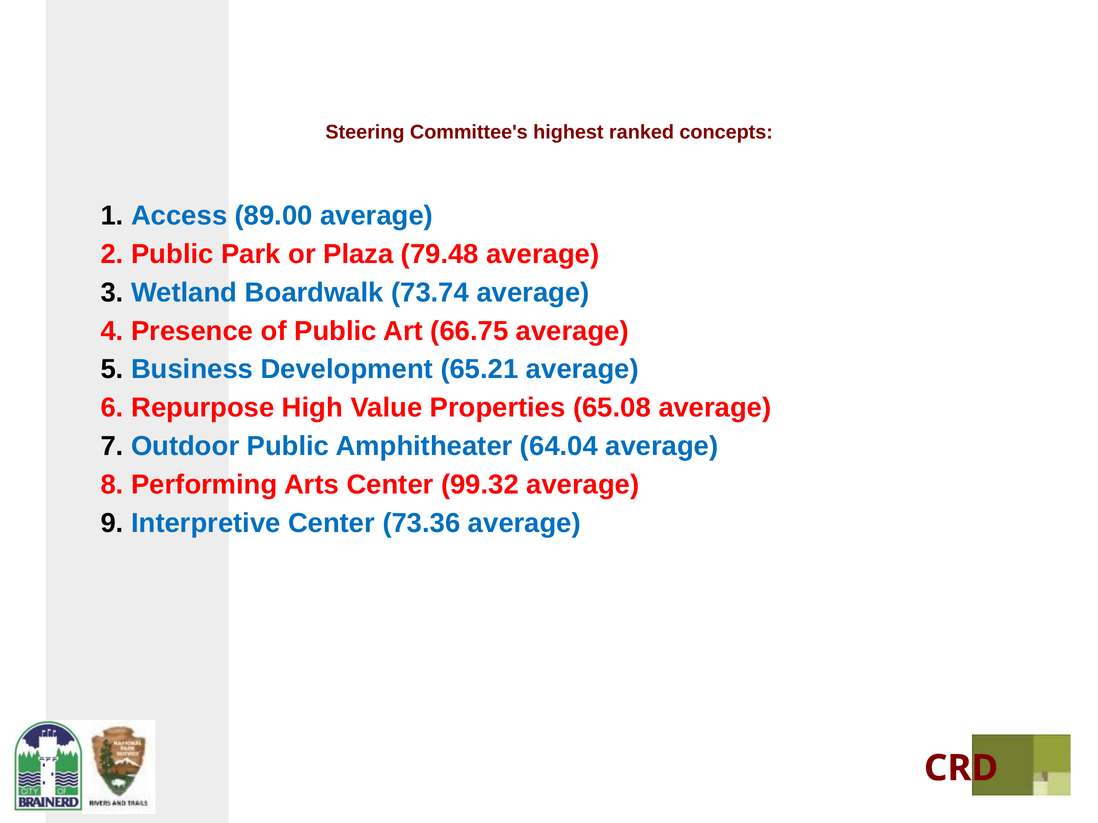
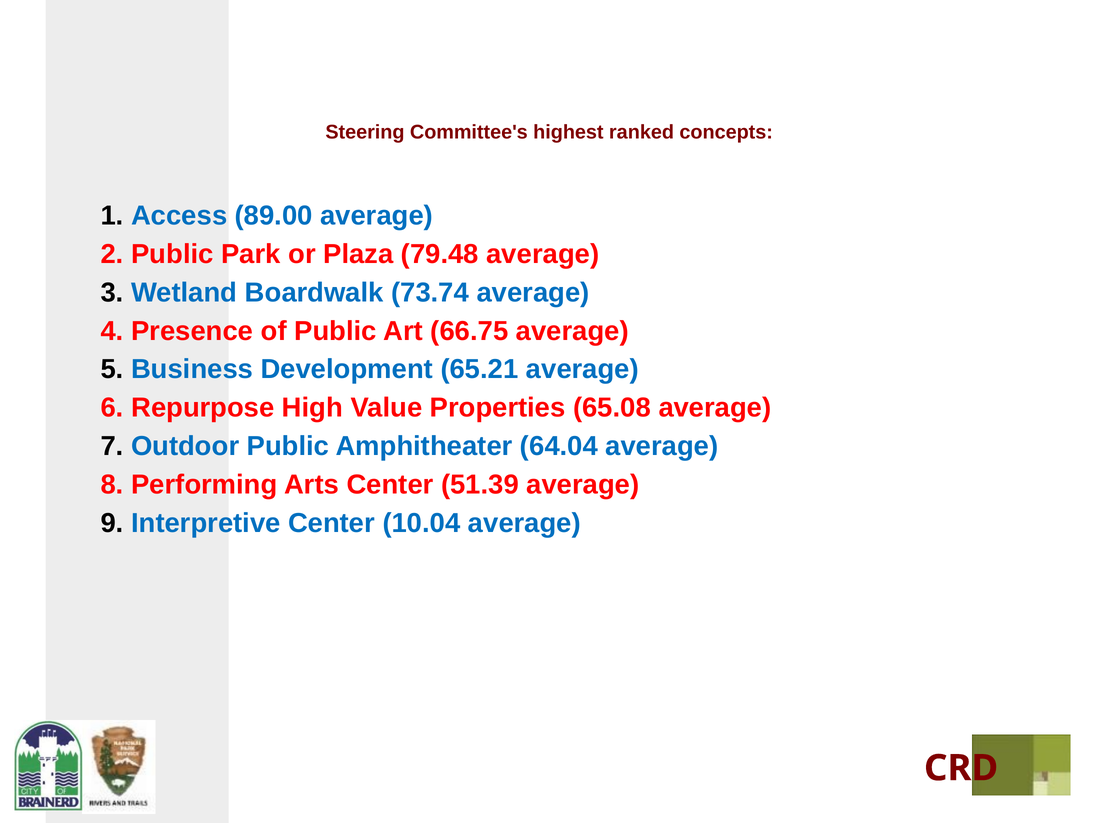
99.32: 99.32 -> 51.39 (480, 485)
73.36: 73.36 -> 10.04 (421, 523)
